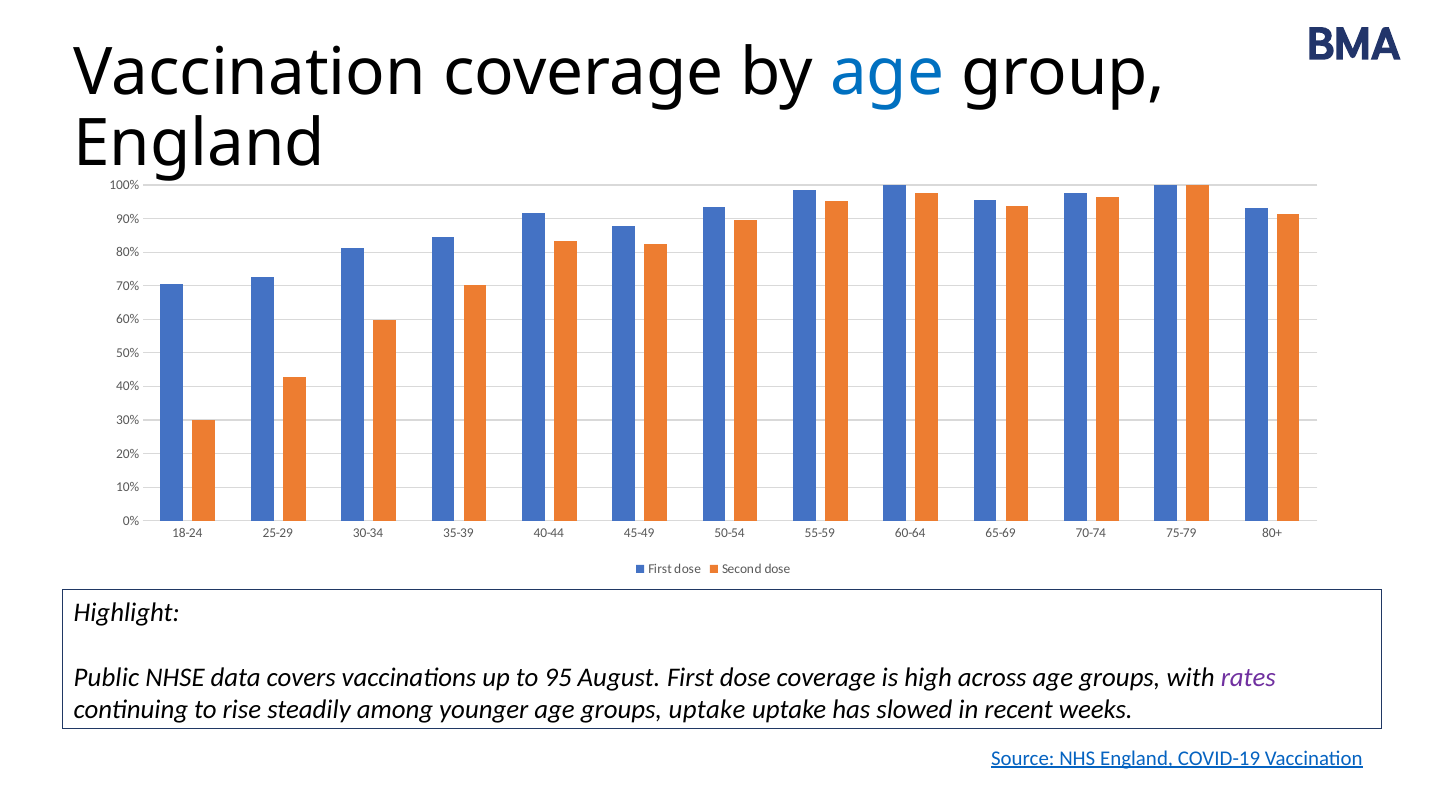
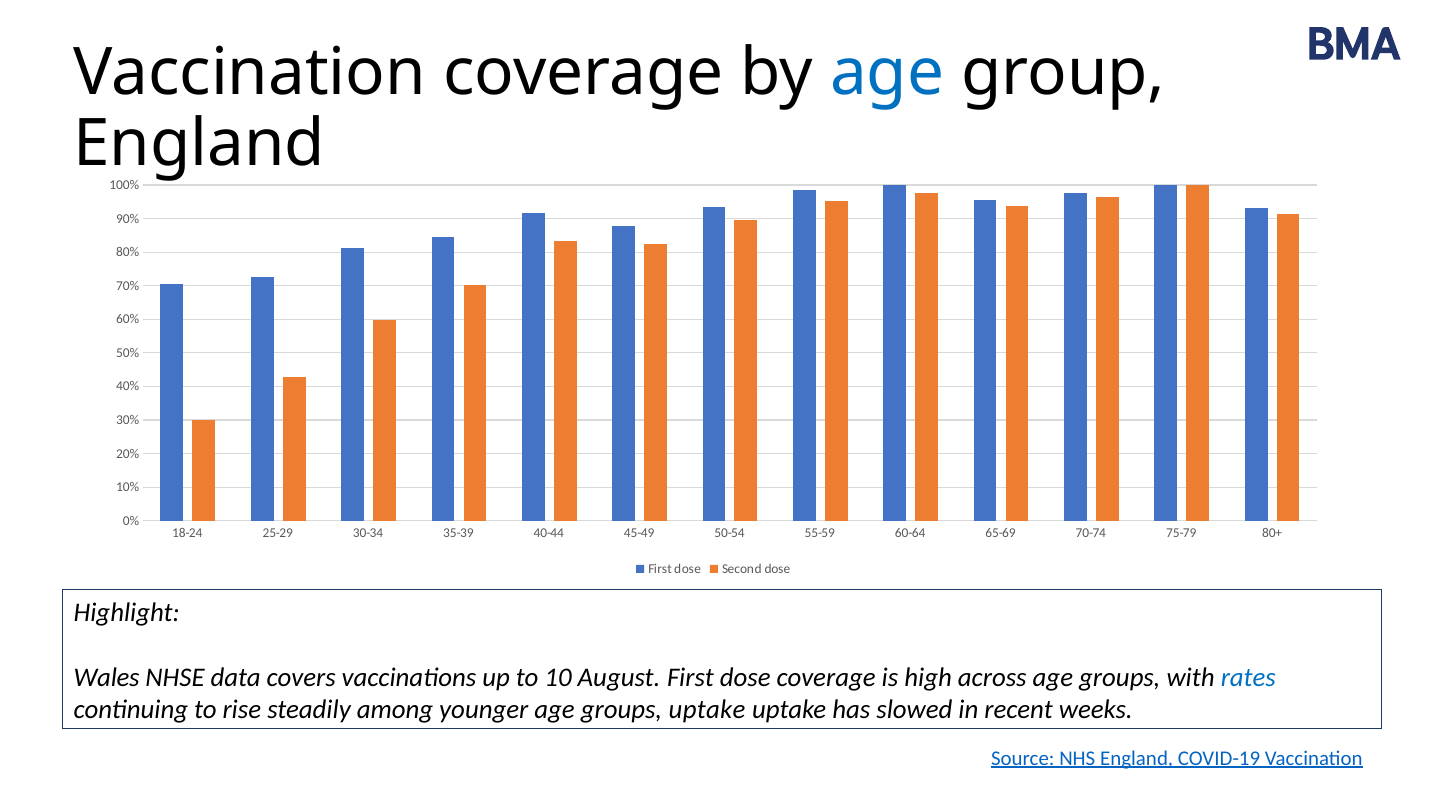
Public: Public -> Wales (107, 677)
95: 95 -> 10 (558, 677)
rates colour: purple -> blue (1248, 677)
